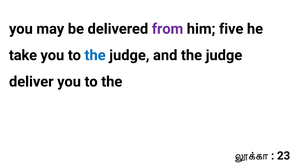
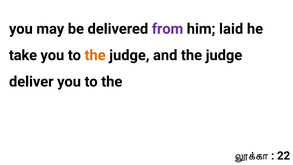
five: five -> laid (231, 29)
the colour: blue -> orange (95, 55)
23: 23 -> 22 (284, 156)
